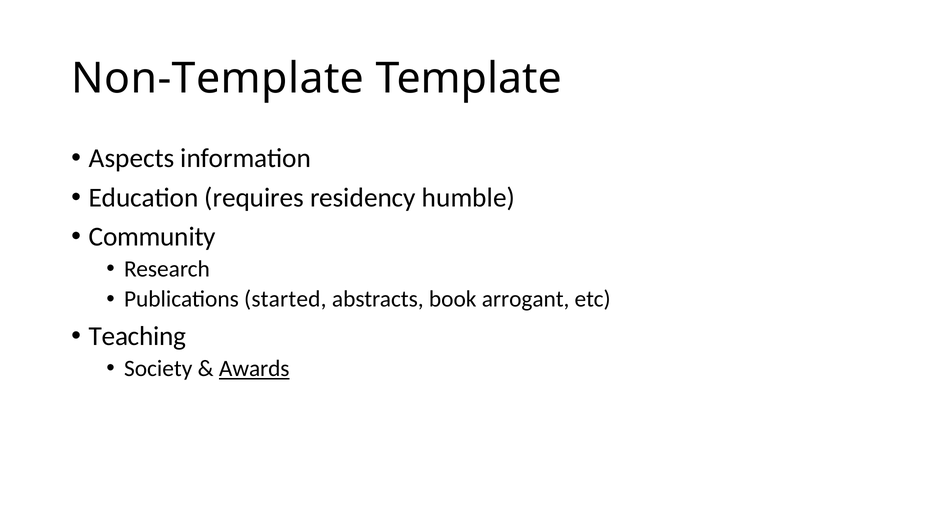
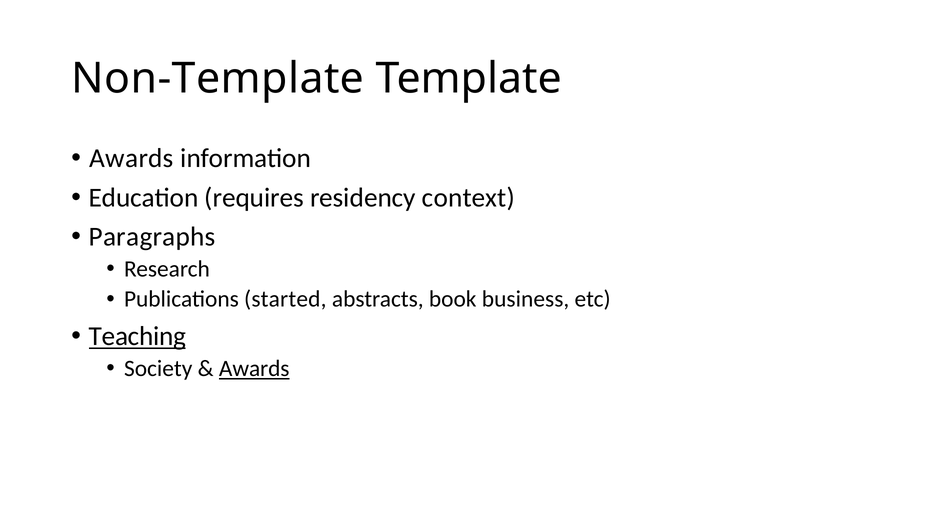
Aspects: Aspects -> Awards (131, 158)
humble: humble -> context (468, 197)
Community: Community -> Paragraphs (152, 237)
arrogant: arrogant -> business (526, 299)
Teaching underline: none -> present (137, 336)
